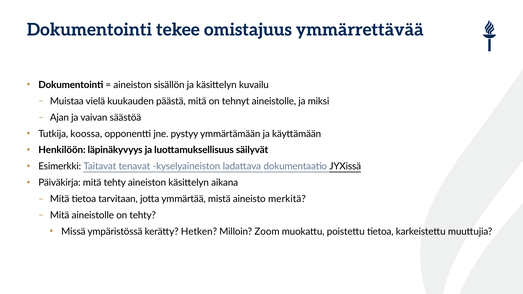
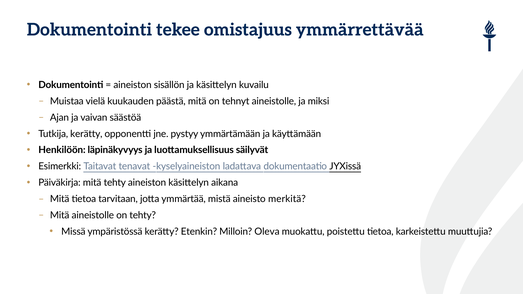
Tutkija koossa: koossa -> kerätty (86, 134)
Hetken: Hetken -> Etenkin (199, 232)
Zoom: Zoom -> Oleva (267, 232)
